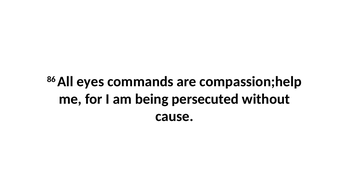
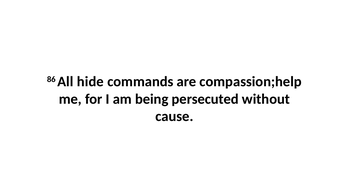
eyes: eyes -> hide (90, 82)
